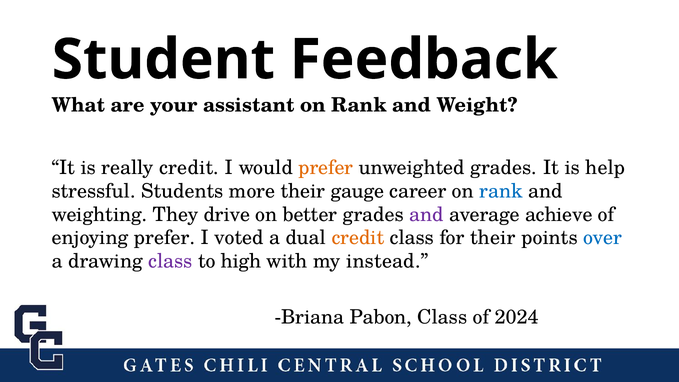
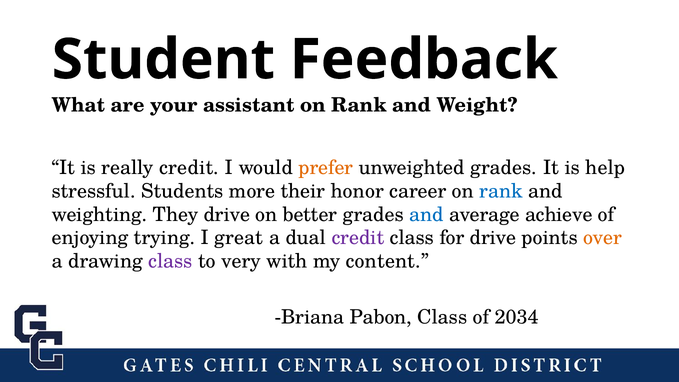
gauge: gauge -> honor (357, 191)
and colour: purple -> blue (427, 214)
enjoying prefer: prefer -> trying (165, 238)
voted: voted -> great (239, 238)
credit colour: orange -> purple (358, 238)
for their: their -> drive (493, 238)
over colour: blue -> orange (603, 238)
high: high -> very (241, 261)
instead: instead -> content (387, 261)
2024: 2024 -> 2034 (517, 317)
